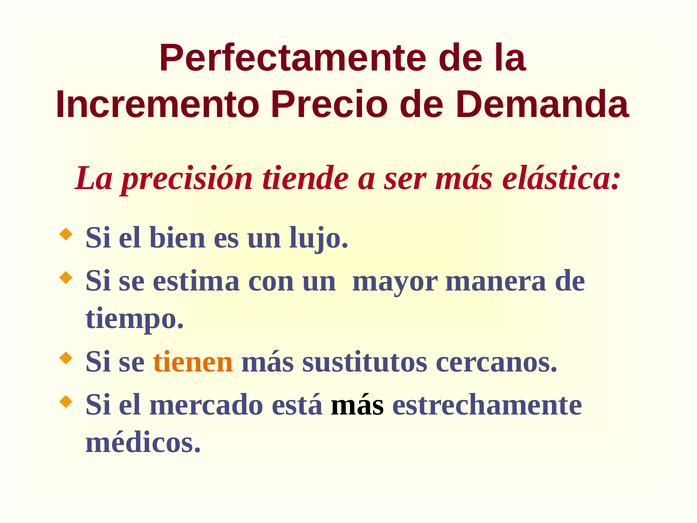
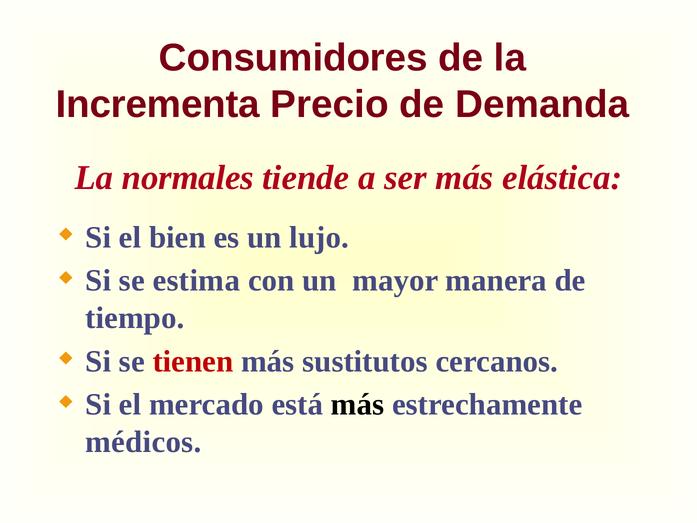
Perfectamente: Perfectamente -> Consumidores (293, 58)
Incremento: Incremento -> Incrementa (158, 104)
precisión: precisión -> normales (188, 178)
tienen colour: orange -> red (193, 361)
